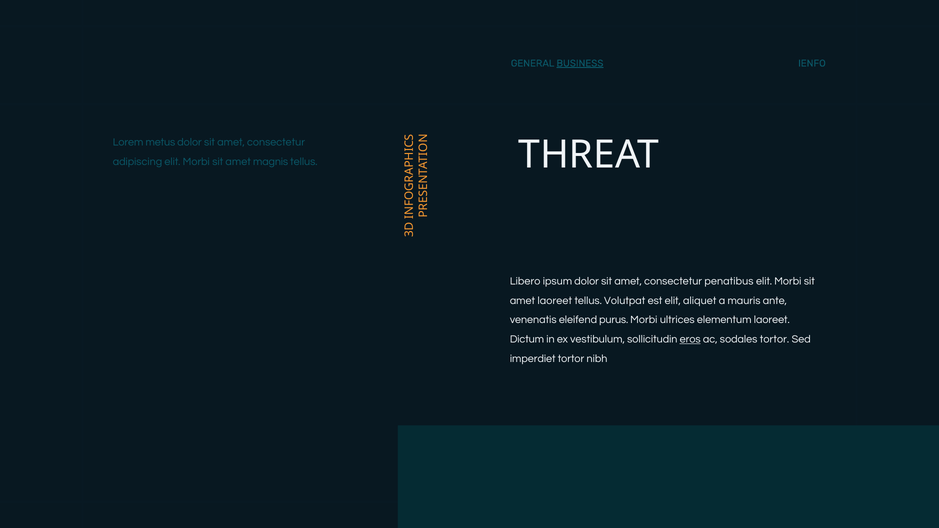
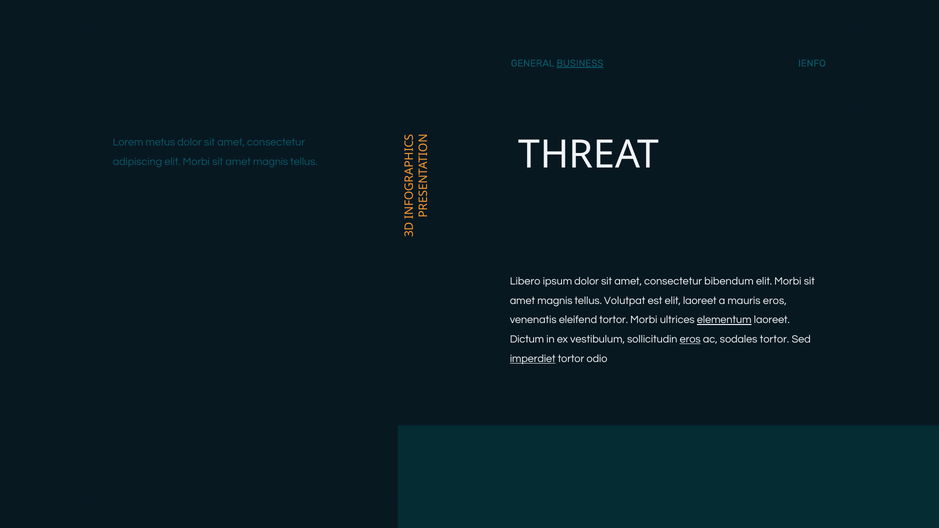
penatibus: penatibus -> bibendum (729, 281)
laoreet: laoreet -> magnis (555, 301)
elit aliquet: aliquet -> laoreet (700, 301)
mauris ante: ante -> eros (775, 301)
eleifend purus: purus -> tortor (614, 320)
elementum underline: none -> present (724, 320)
imperdiet underline: none -> present (533, 359)
nibh: nibh -> odio (597, 359)
